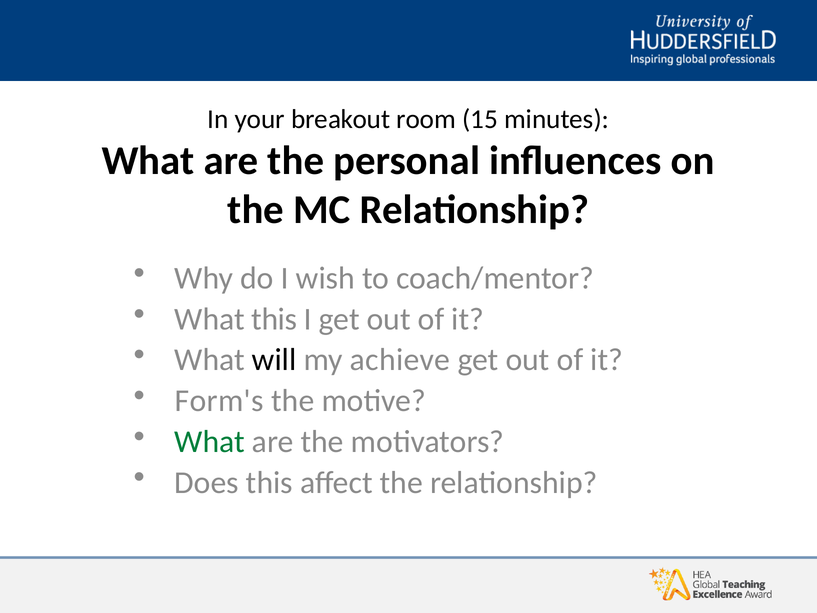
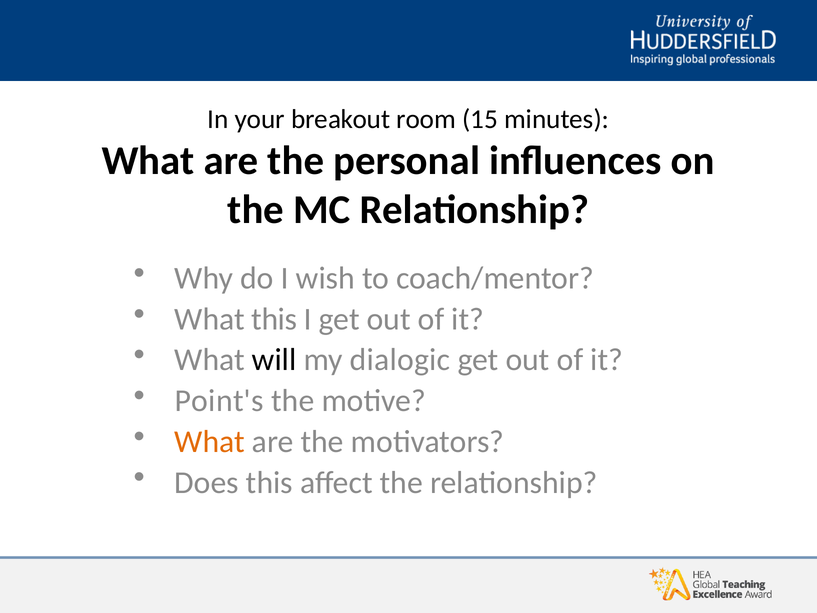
achieve: achieve -> dialogic (400, 360)
Form's: Form's -> Point's (219, 401)
What colour: green -> orange (210, 442)
